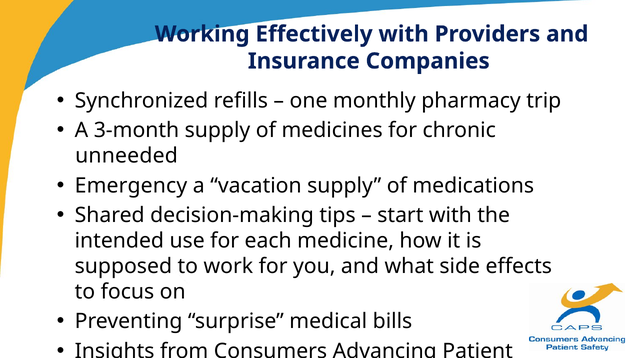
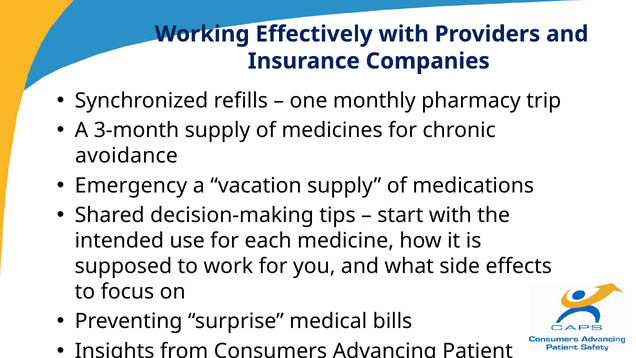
unneeded: unneeded -> avoidance (127, 156)
